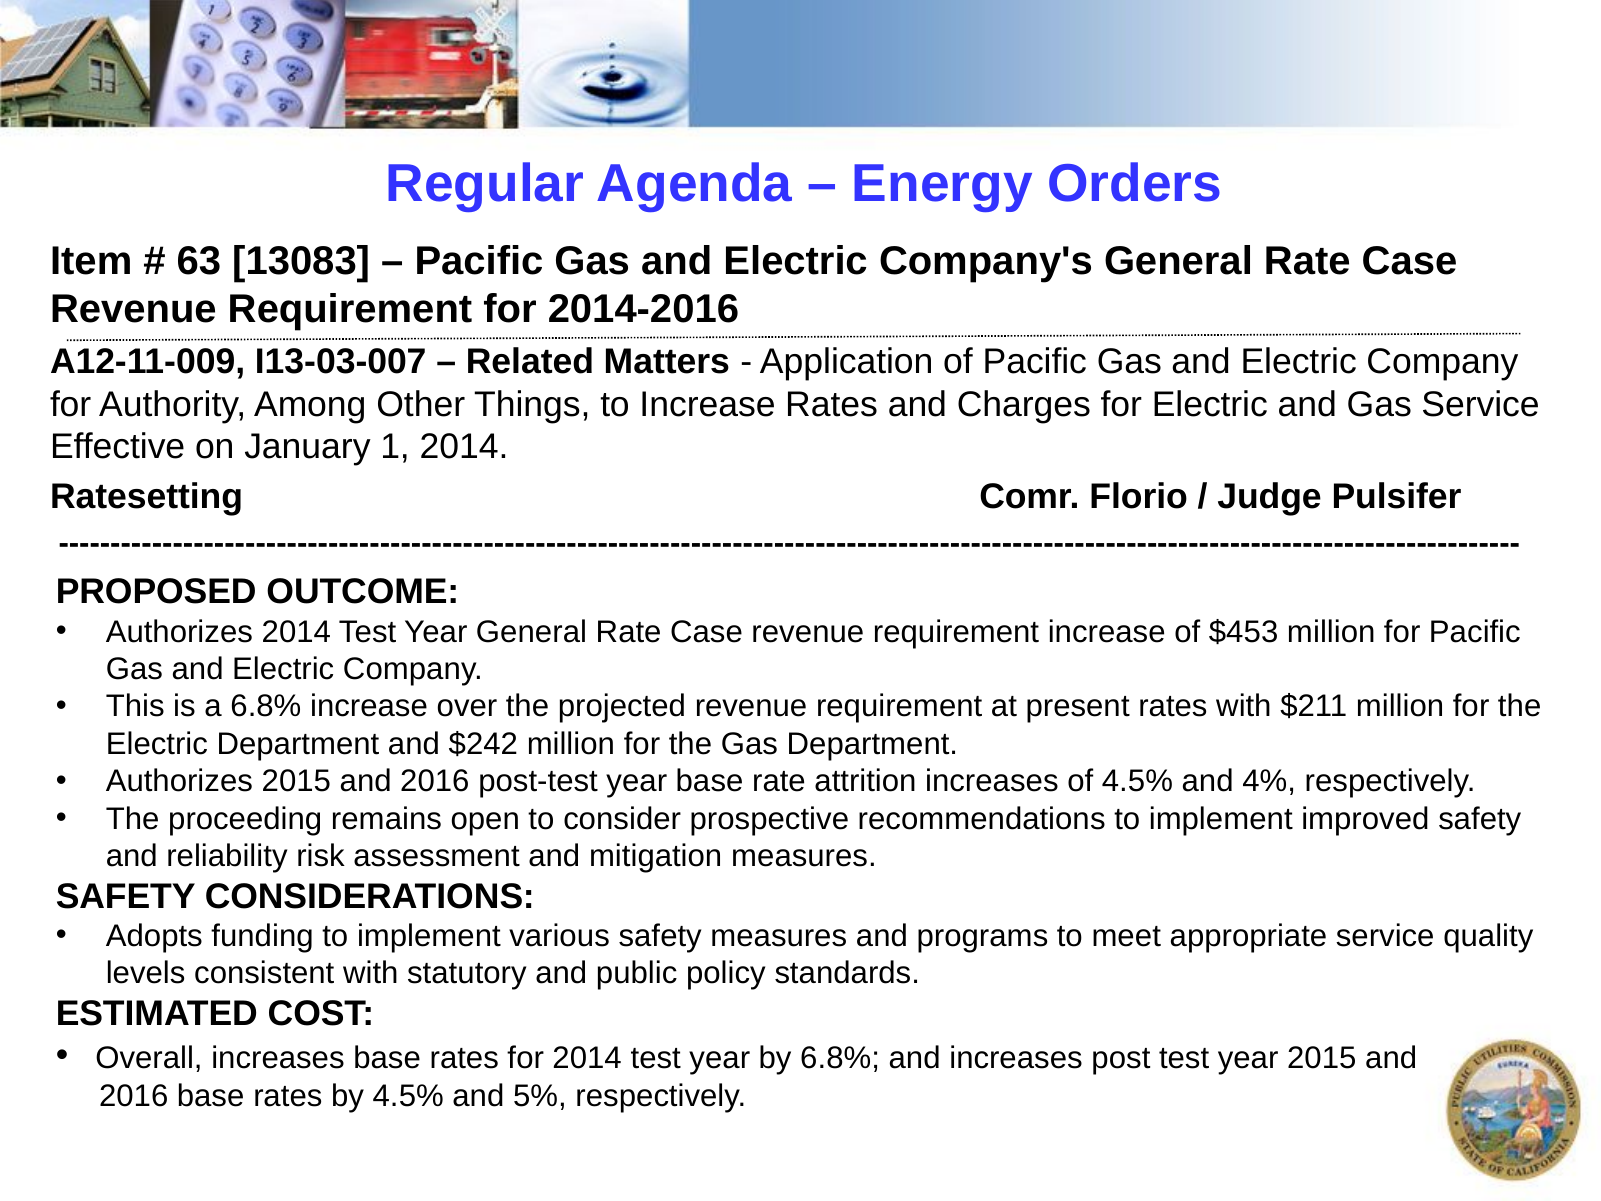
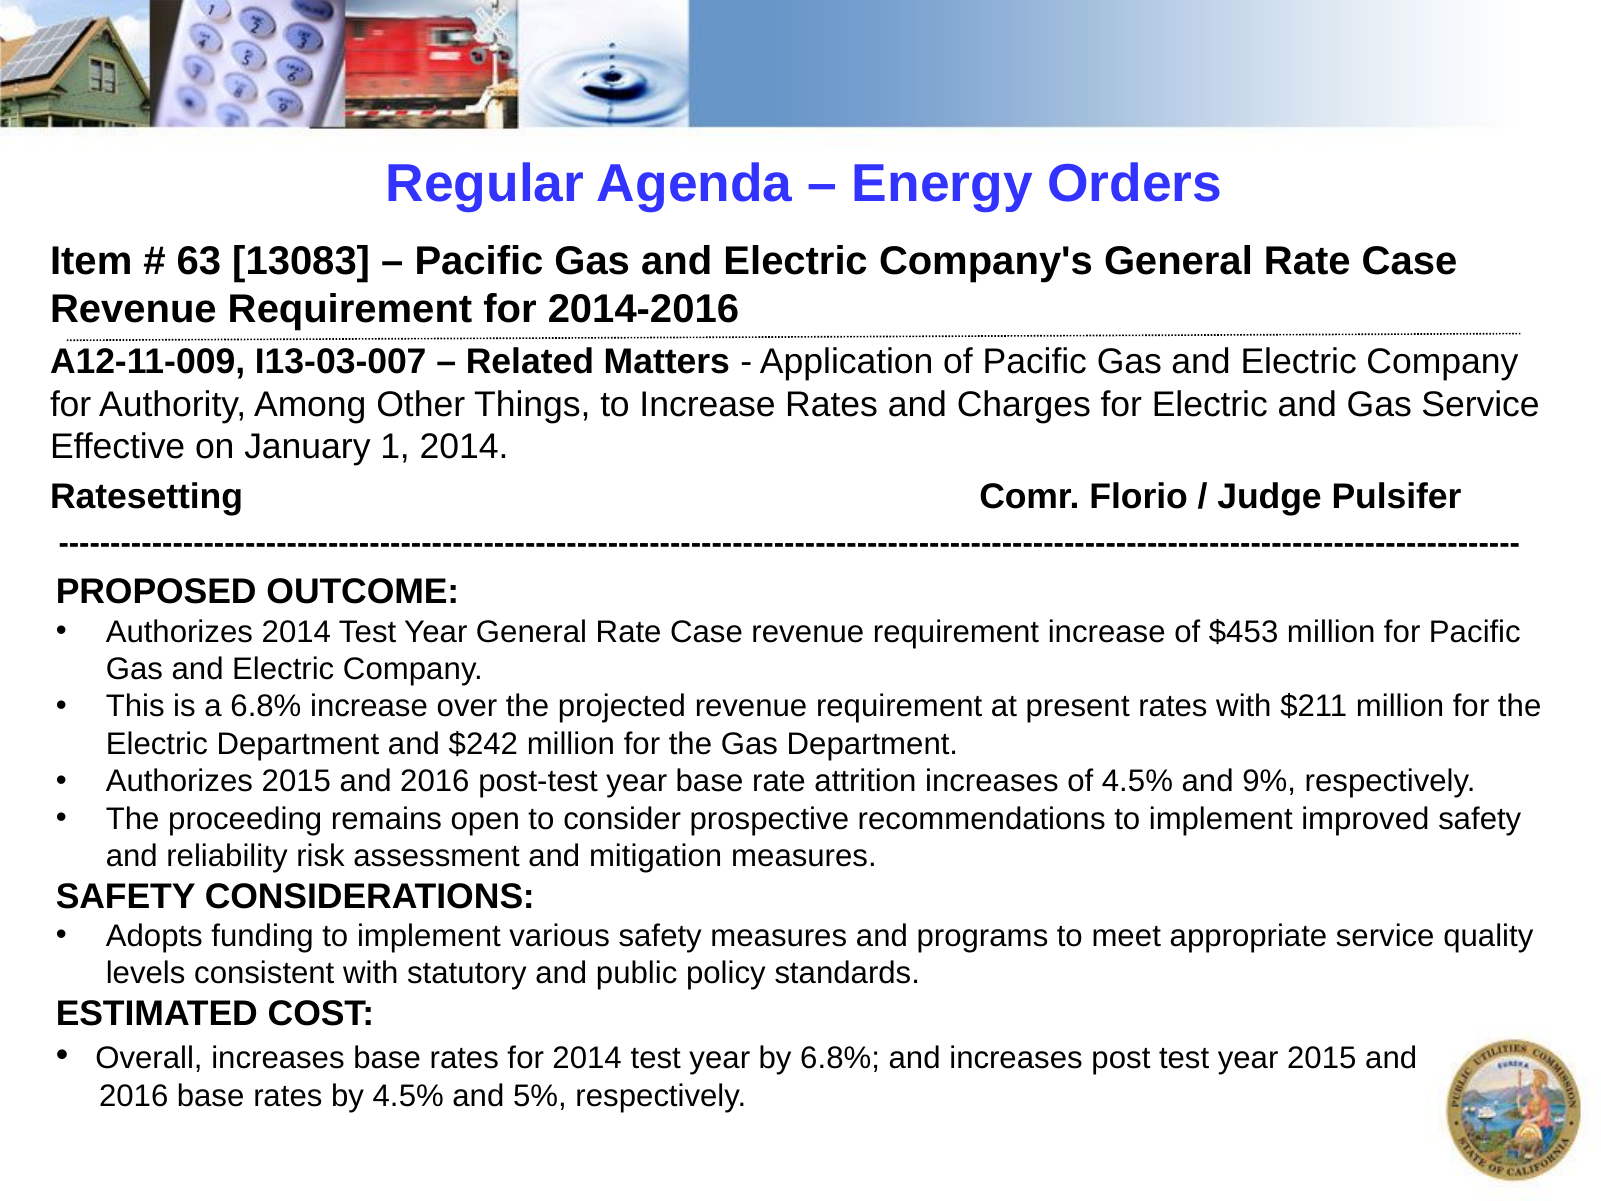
4%: 4% -> 9% (1269, 781)
